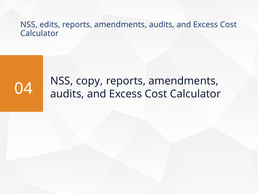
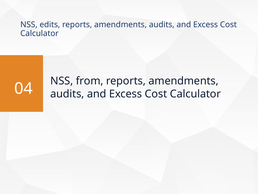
copy: copy -> from (90, 81)
